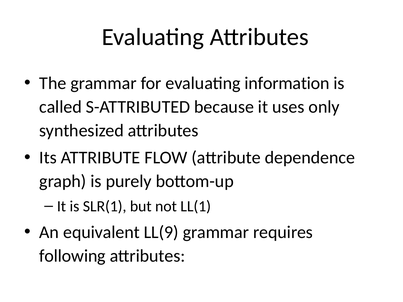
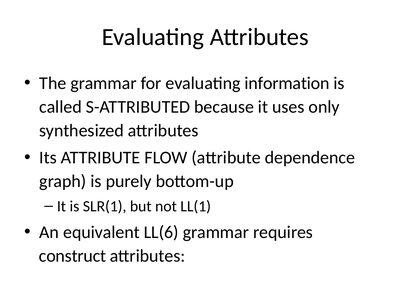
LL(9: LL(9 -> LL(6 (161, 233)
following: following -> construct (73, 256)
